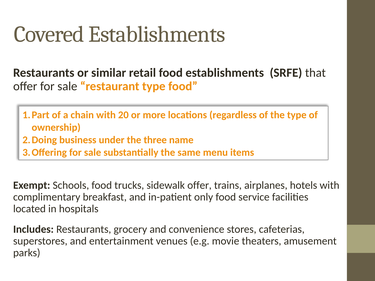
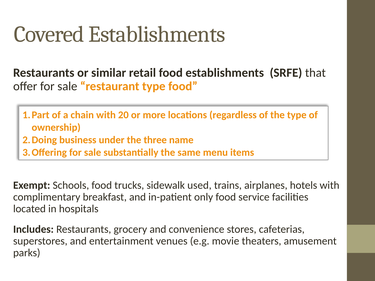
sidewalk offer: offer -> used (199, 185)
